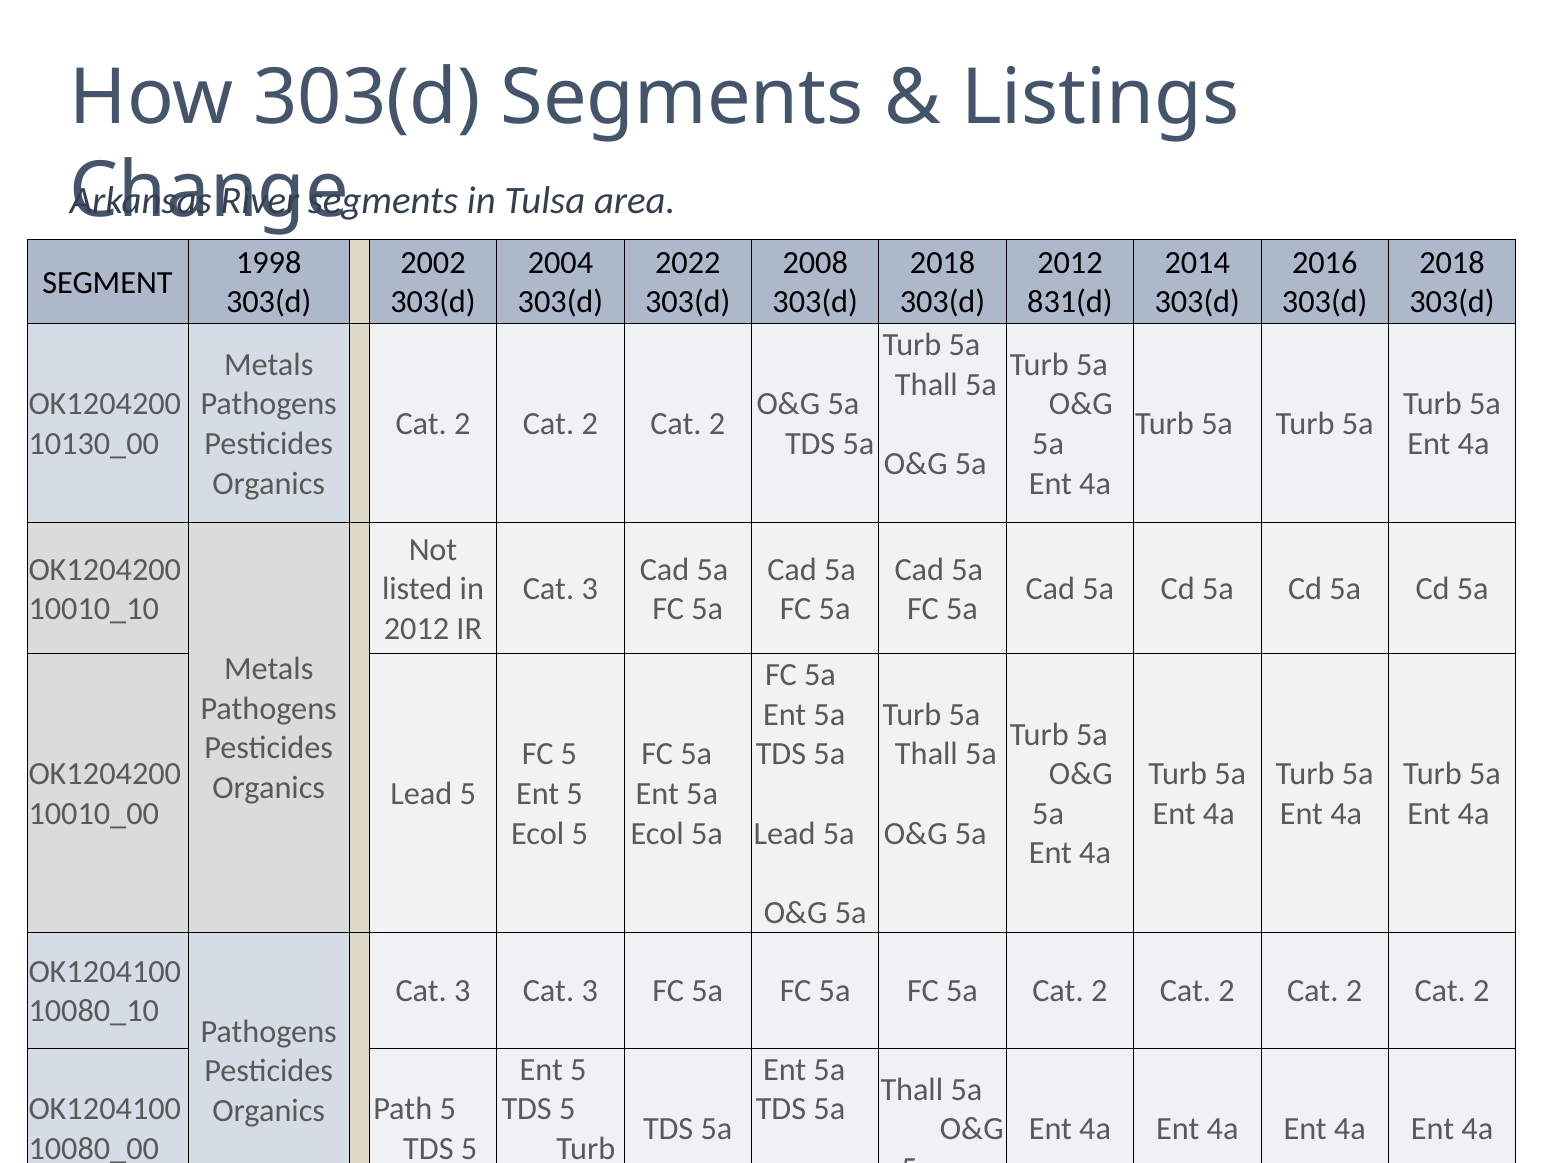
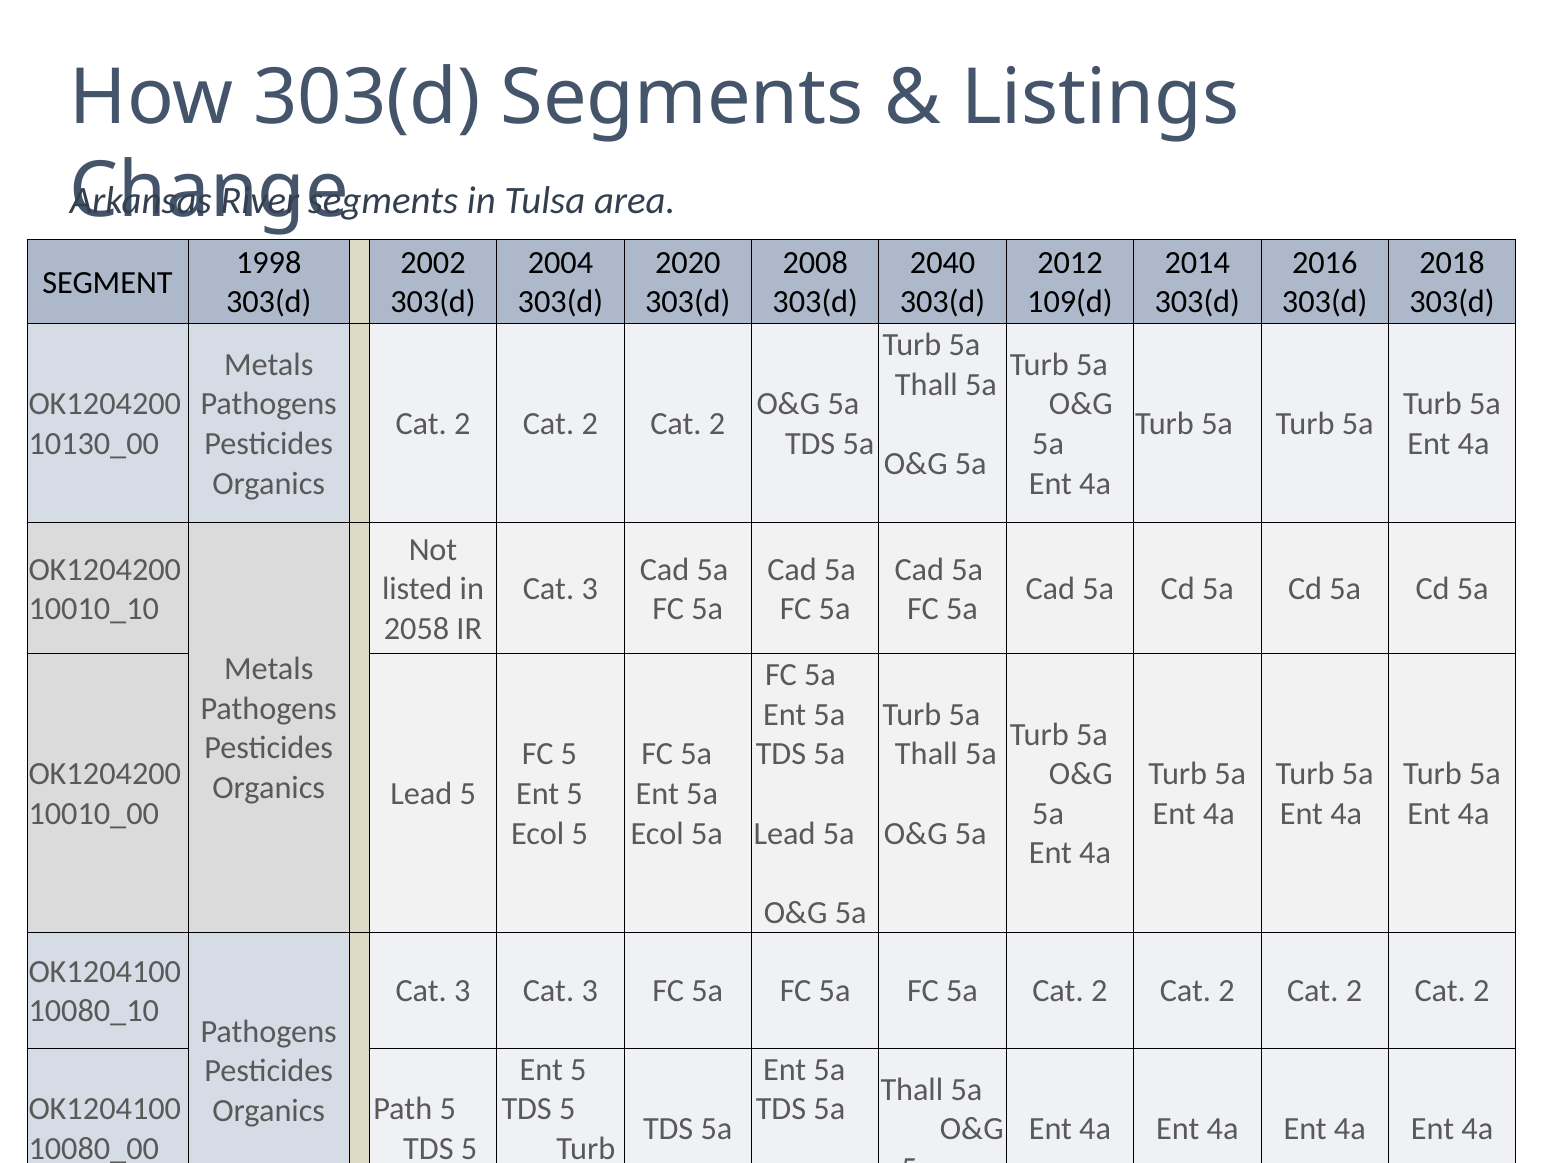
2022: 2022 -> 2020 (688, 263)
2018: 2018 -> 2040 (943, 263)
831(d: 831(d -> 109(d (1070, 302)
2012: 2012 -> 2058 (417, 629)
